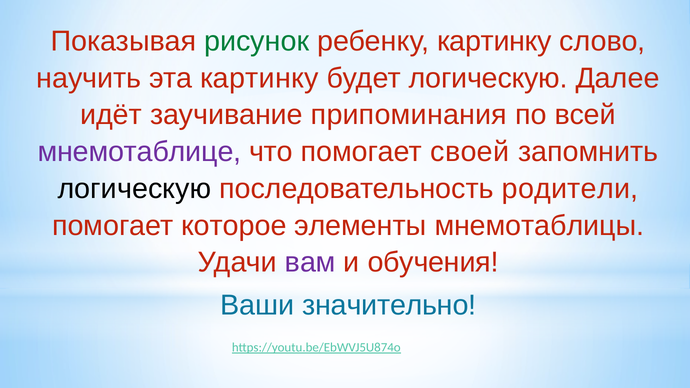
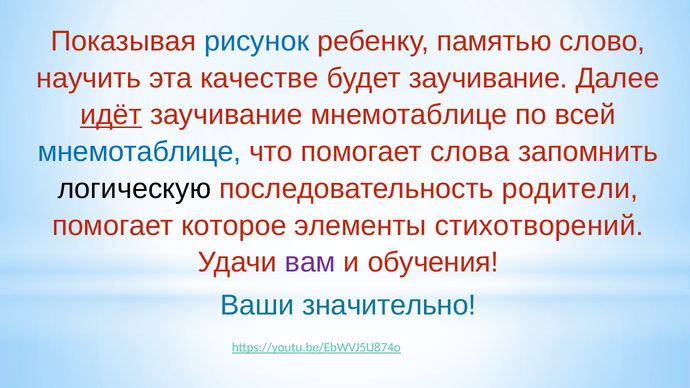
рисунок colour: green -> blue (257, 41)
ребенку картинку: картинку -> памятью (494, 41)
эта картинку: картинку -> качестве (259, 78)
будет логическую: логическую -> заучивание (488, 78)
идёт underline: none -> present (111, 115)
заучивание припоминания: припоминания -> мнемотаблице (409, 115)
мнемотаблице colour: purple -> blue (139, 152)
своей: своей -> слова (470, 152)
мнемотаблицы: мнемотаблицы -> стихотворений (539, 226)
